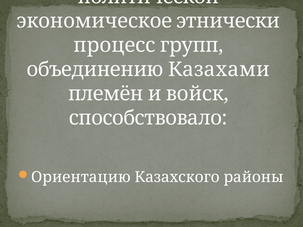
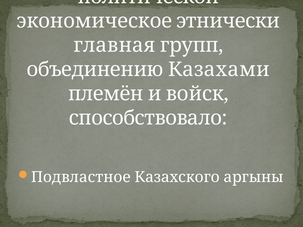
процесс: процесс -> главная (114, 45)
Ориентацию: Ориентацию -> Подвластное (81, 177)
районы: районы -> аргыны (254, 177)
